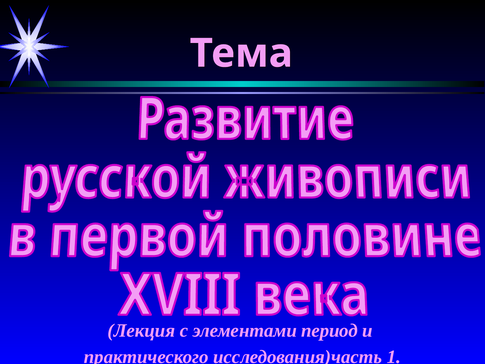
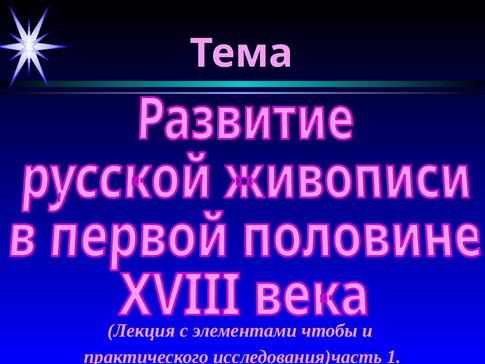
период: период -> чтобы (330, 330)
